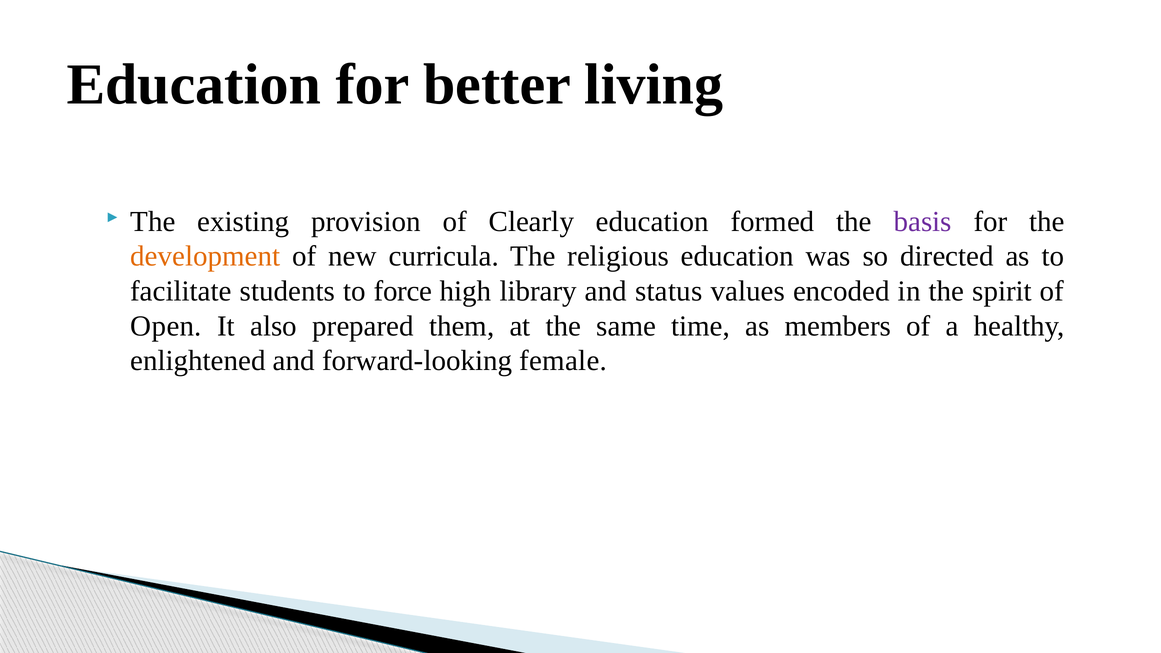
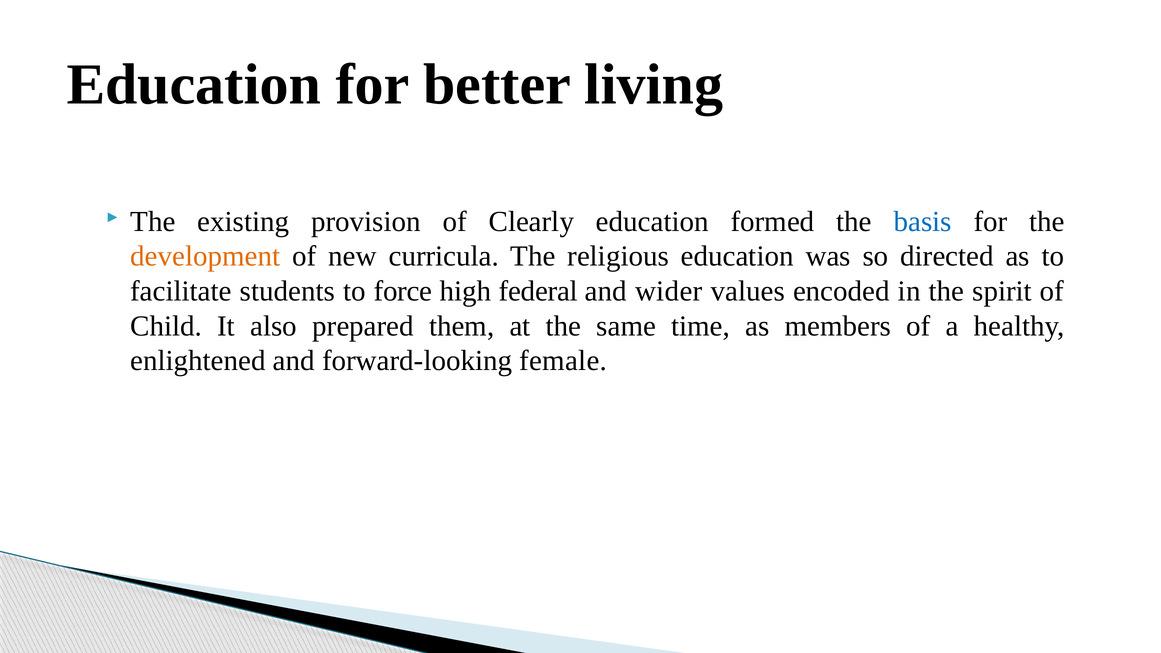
basis colour: purple -> blue (923, 222)
library: library -> federal (538, 291)
status: status -> wider (669, 291)
Open: Open -> Child (166, 326)
